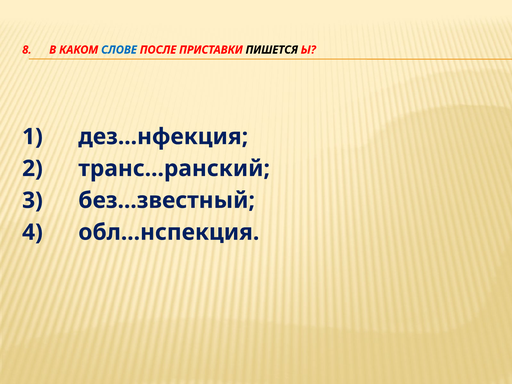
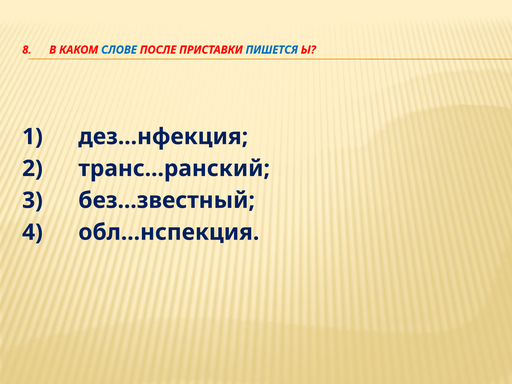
ПИШЕТСЯ colour: black -> blue (272, 50)
